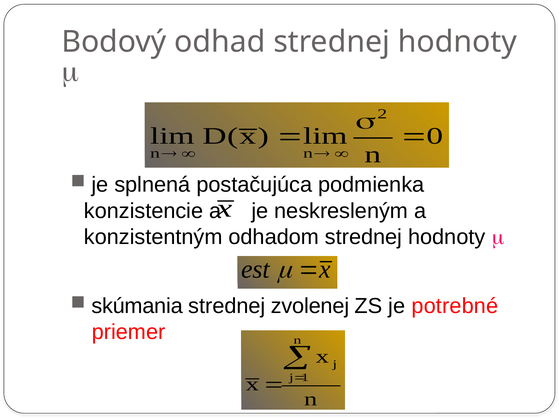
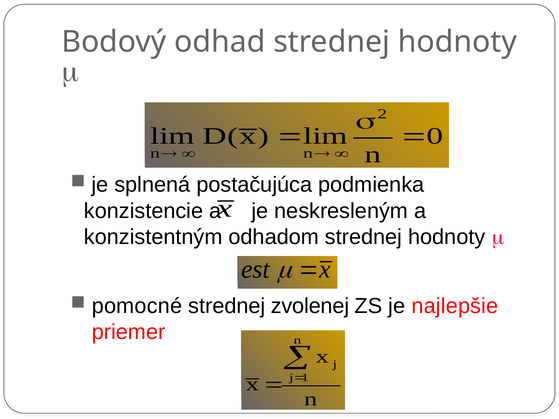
skúmania: skúmania -> pomocné (137, 306)
potrebné: potrebné -> najlepšie (455, 306)
